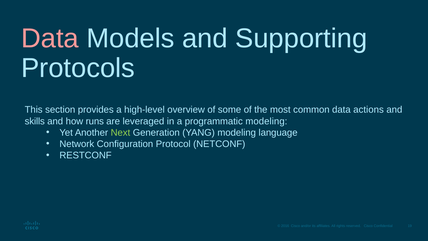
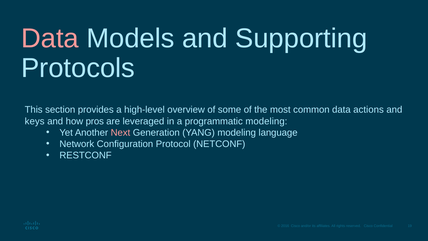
skills: skills -> keys (35, 121)
runs: runs -> pros (95, 121)
Next colour: light green -> pink (120, 132)
